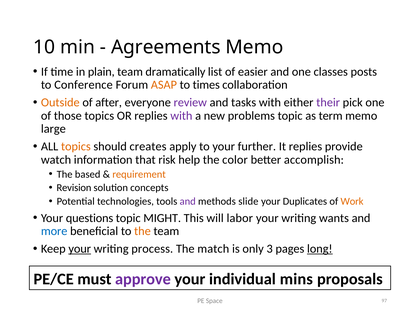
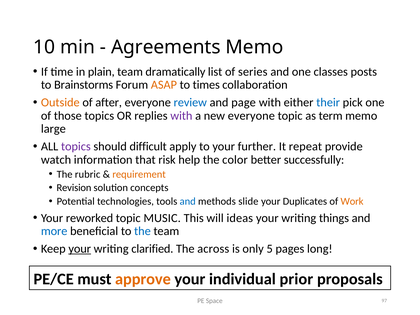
easier: easier -> series (253, 72)
Conference: Conference -> Brainstorms (84, 85)
review colour: purple -> blue (190, 102)
tasks: tasks -> page (244, 102)
their colour: purple -> blue (328, 102)
new problems: problems -> everyone (251, 116)
topics colour: orange -> purple (76, 147)
creates: creates -> difficult (148, 147)
It replies: replies -> repeat (305, 147)
accomplish: accomplish -> successfully (314, 160)
based: based -> rubric (88, 174)
and colour: purple -> blue (188, 201)
questions: questions -> reworked (90, 218)
MIGHT: MIGHT -> MUSIC (162, 218)
labor: labor -> ideas (240, 218)
wants: wants -> things (334, 218)
the colour: orange -> blue (142, 231)
process: process -> clarified (152, 249)
match: match -> across (213, 249)
3: 3 -> 5 (270, 249)
long underline: present -> none (320, 249)
approve colour: purple -> orange (143, 279)
mins: mins -> prior (296, 279)
